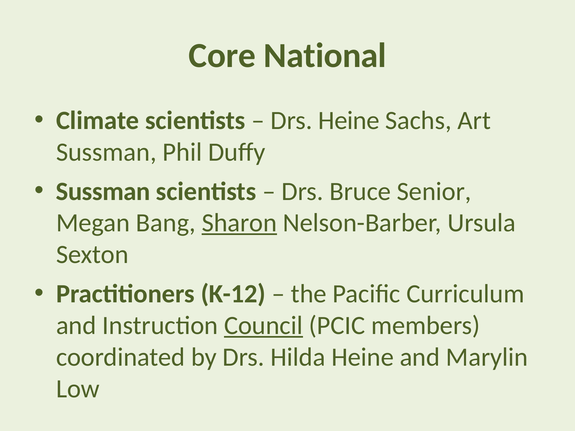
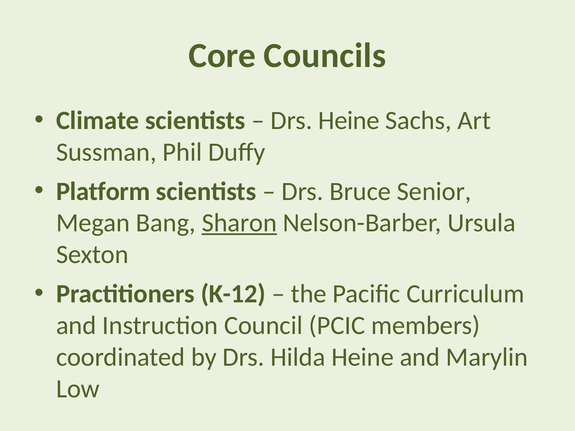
National: National -> Councils (325, 56)
Sussman: Sussman -> Platform (103, 191)
Council underline: present -> none (263, 326)
